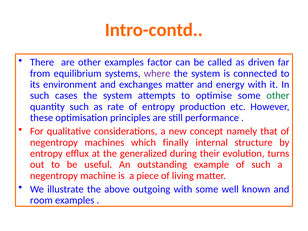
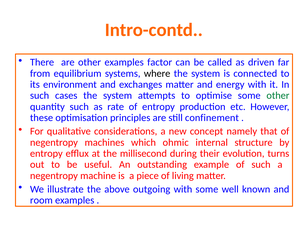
where colour: purple -> black (157, 73)
performance: performance -> confinement (212, 118)
finally: finally -> ohmic (176, 142)
generalized: generalized -> millisecond (143, 153)
